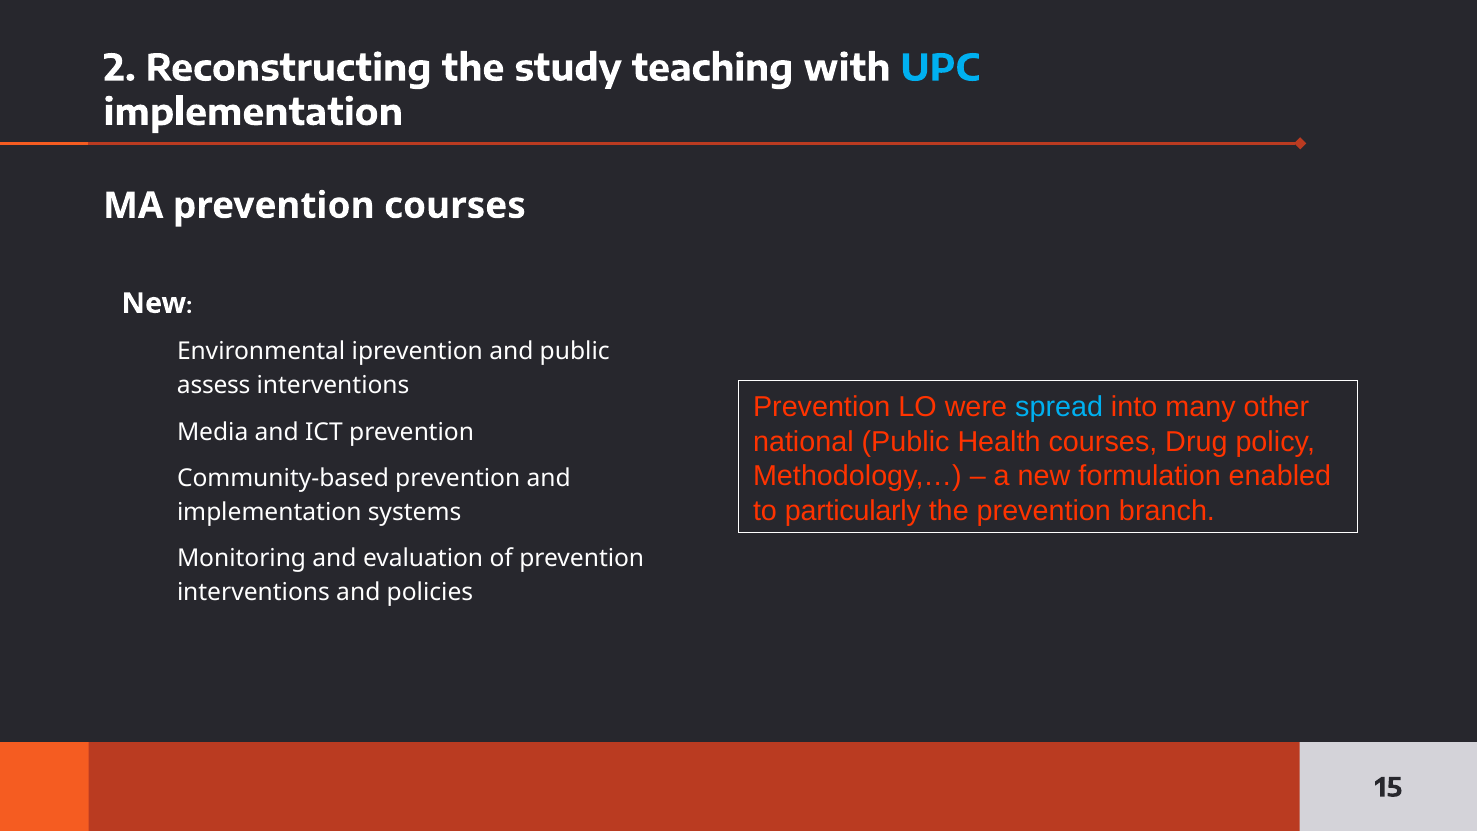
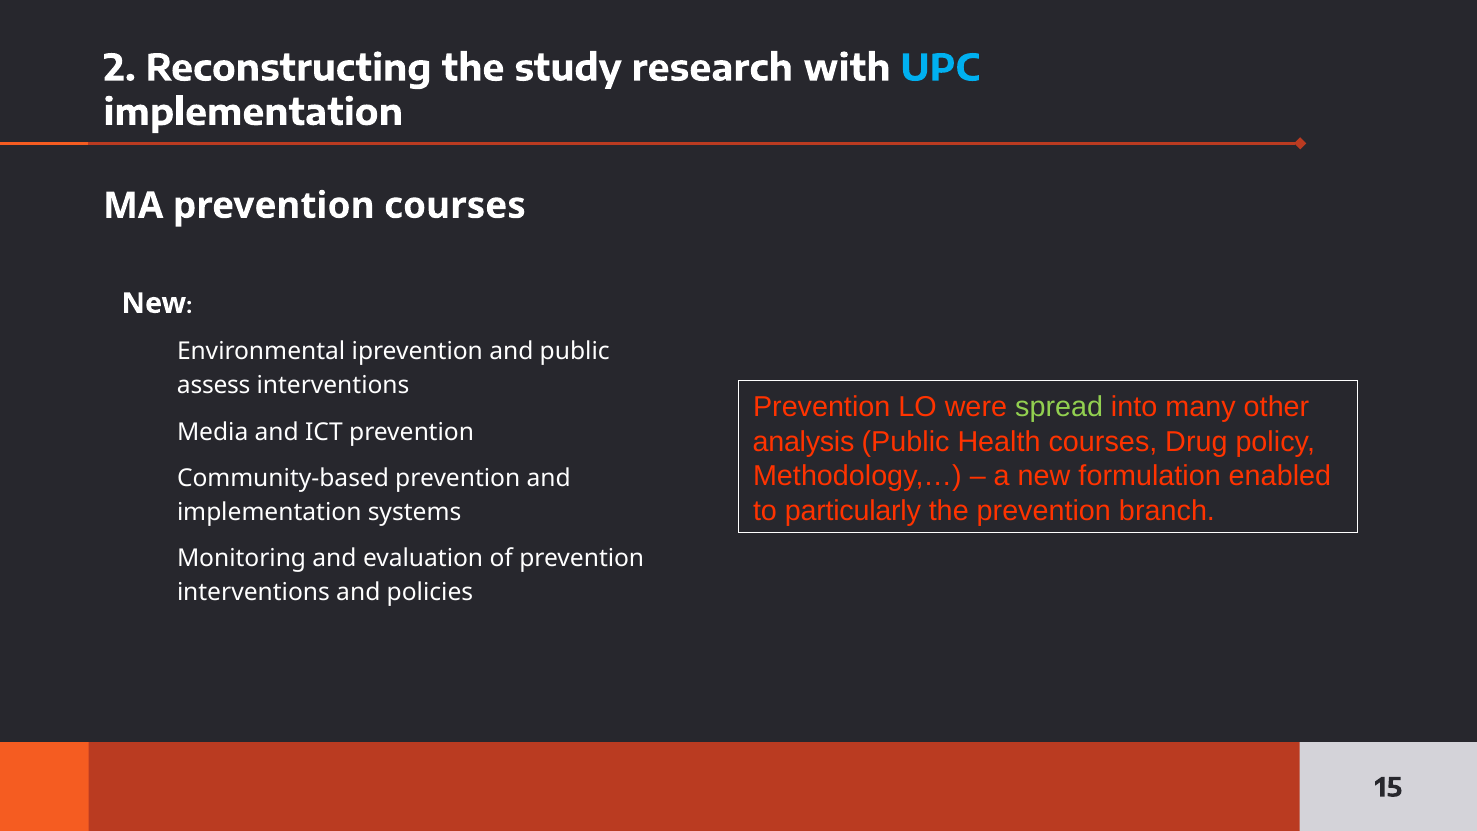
teaching: teaching -> research (712, 68)
spread colour: light blue -> light green (1059, 407)
national: national -> analysis (804, 441)
